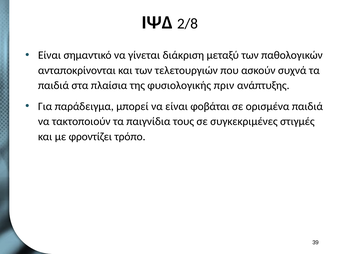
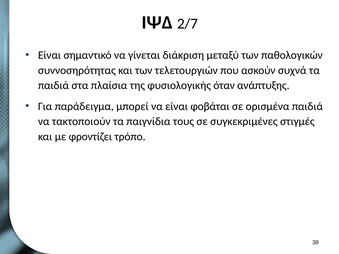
2/8: 2/8 -> 2/7 (188, 24)
ανταποκρίνονται: ανταποκρίνονται -> συννοσηρότητας (77, 70)
πριν: πριν -> όταν (224, 86)
